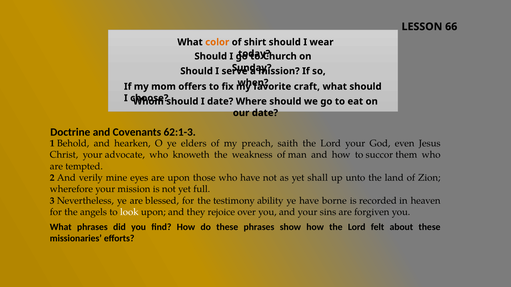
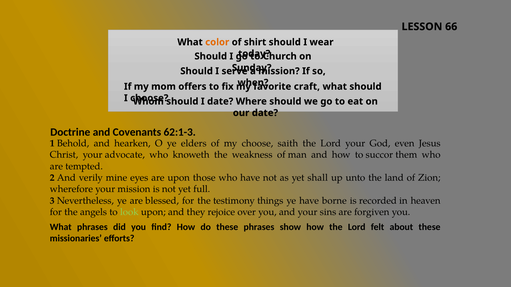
my preach: preach -> choose (257, 143)
ability: ability -> things (270, 201)
look colour: white -> light green (129, 212)
